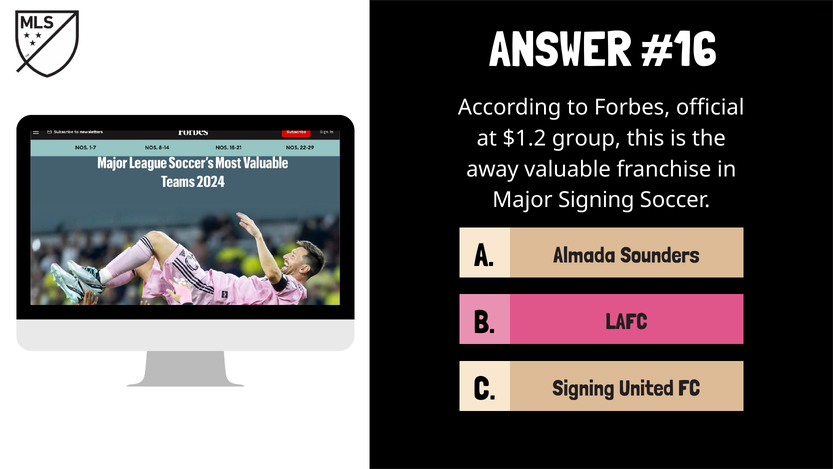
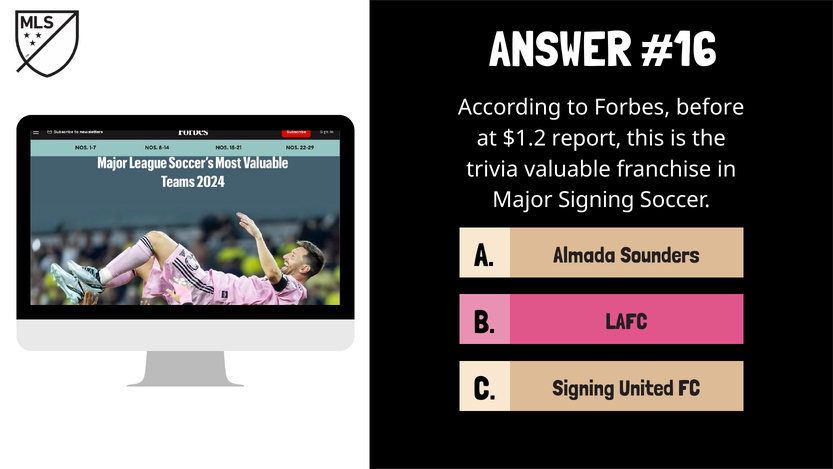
official: official -> before (710, 108)
group: group -> report (587, 138)
away: away -> trivia (492, 169)
